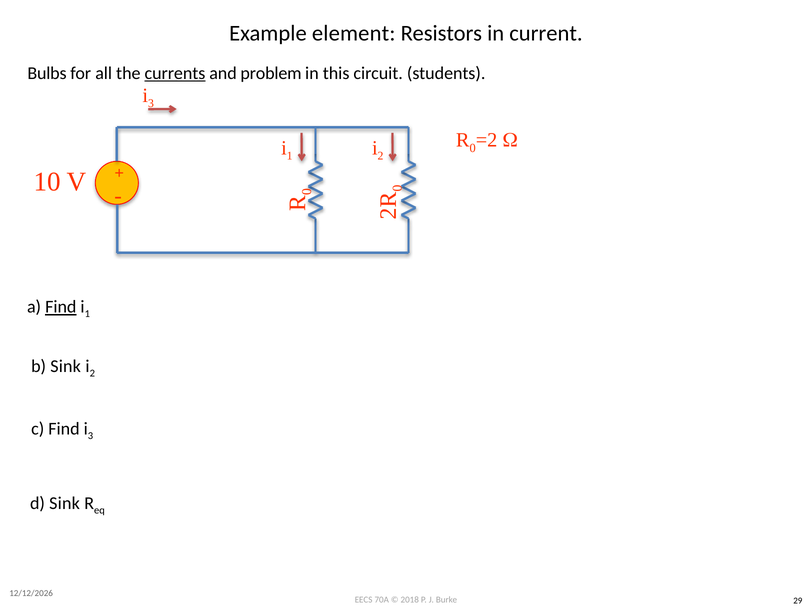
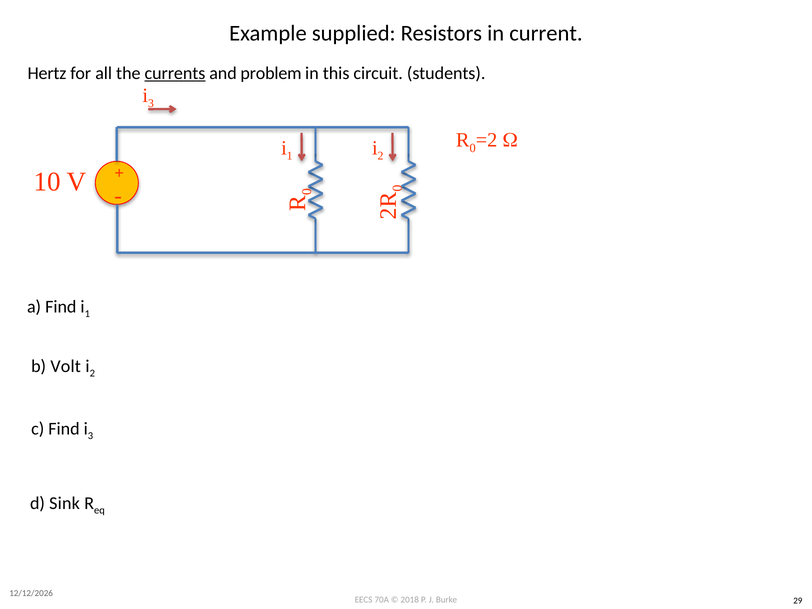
element: element -> supplied (354, 33)
Bulbs: Bulbs -> Hertz (47, 73)
Find underline: present -> none (61, 307)
b Sink: Sink -> Volt (66, 366)
